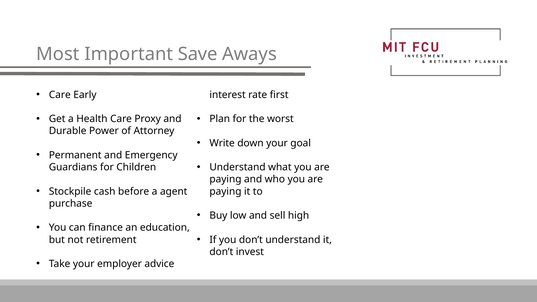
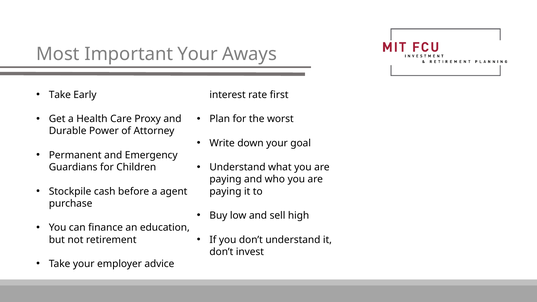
Important Save: Save -> Your (198, 54)
Care: Care -> Take (60, 95)
